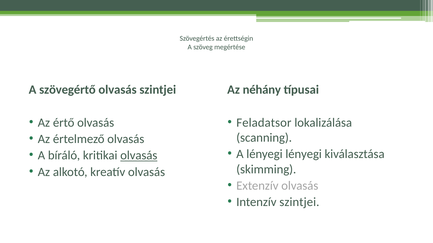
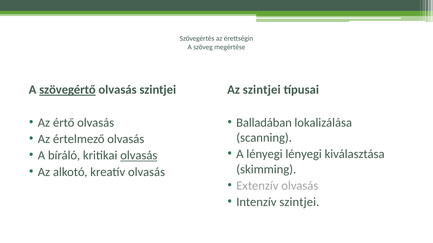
szövegértő underline: none -> present (67, 90)
Az néhány: néhány -> szintjei (262, 90)
Feladatsor: Feladatsor -> Balladában (264, 123)
